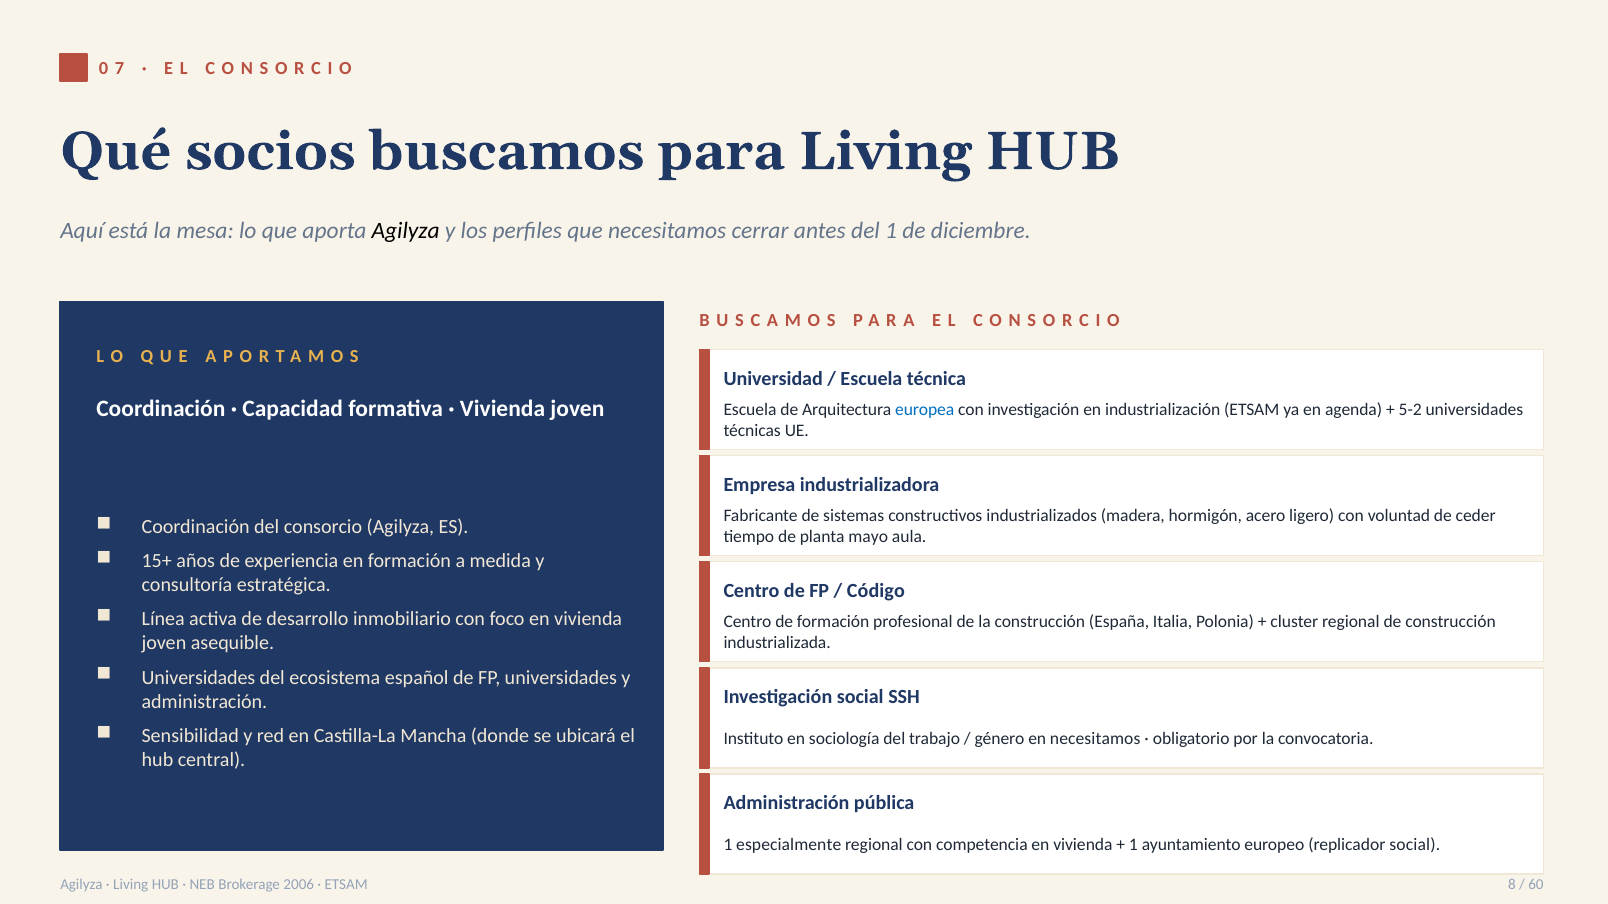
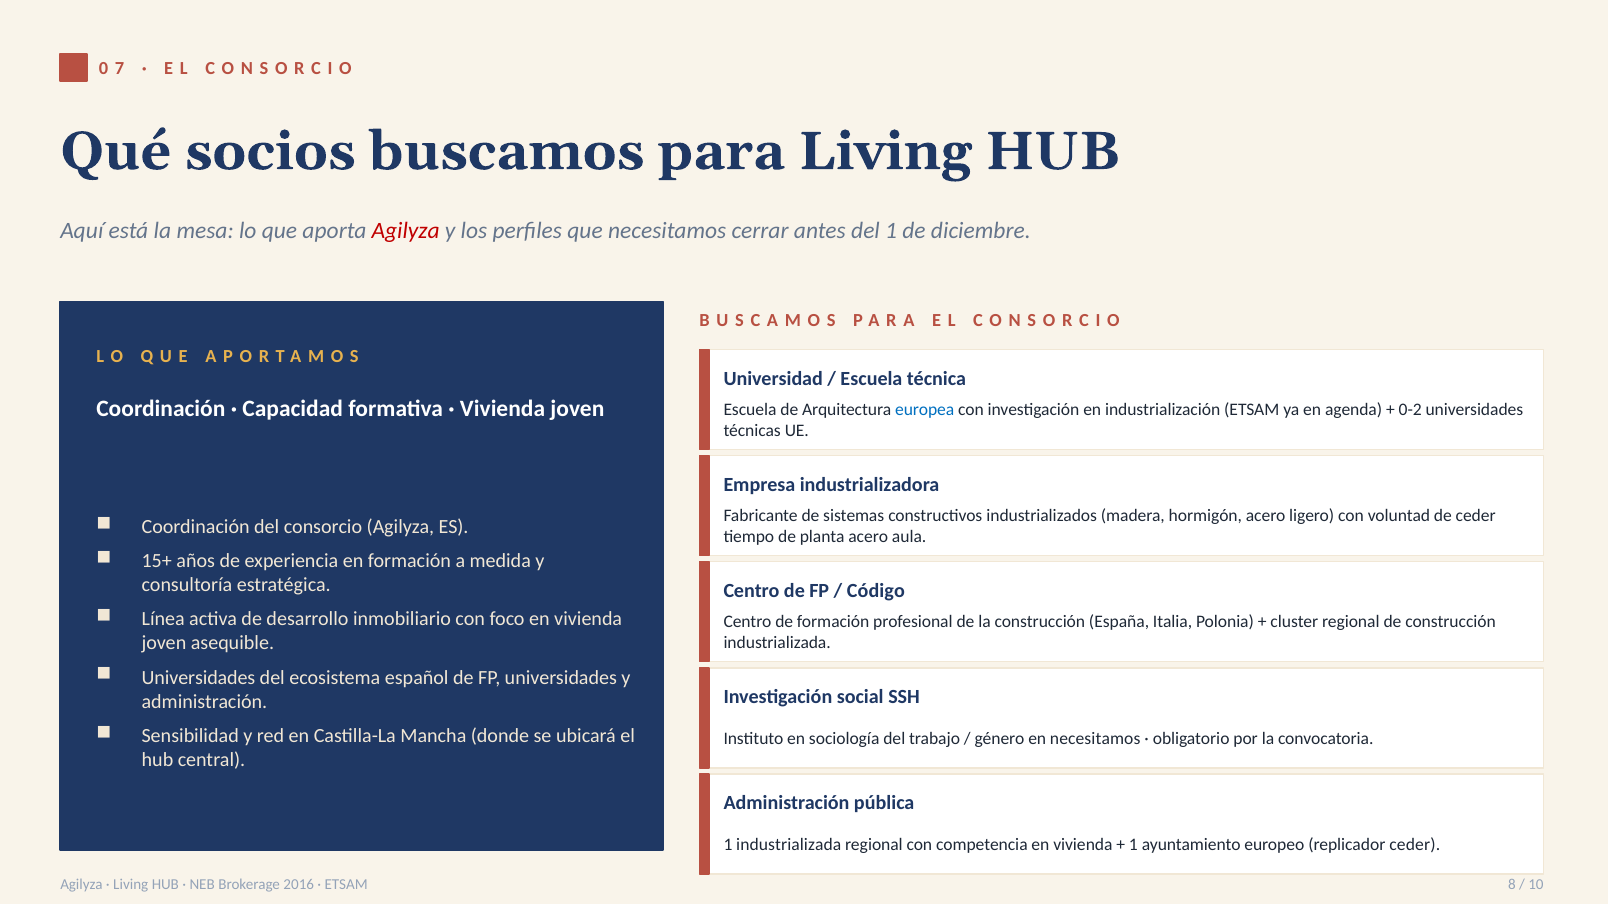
Agilyza colour: black -> red (406, 231)
5-2: 5-2 -> 0-2 (1410, 410)
planta mayo: mayo -> acero (868, 537)
1 especialmente: especialmente -> industrializada (789, 845)
replicador social: social -> ceder (1415, 845)
2006: 2006 -> 2016 (299, 885)
60: 60 -> 10 (1536, 885)
